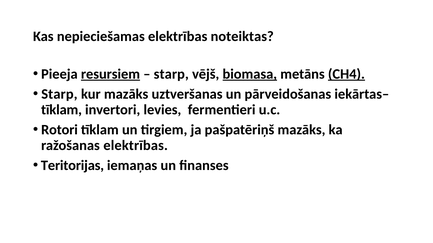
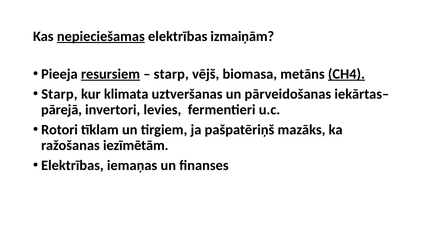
nepieciešamas underline: none -> present (101, 36)
noteiktas: noteiktas -> izmaiņām (242, 36)
biomasa underline: present -> none (250, 74)
kur mazāks: mazāks -> klimata (126, 94)
tīklam: tīklam -> pārejā (62, 110)
ražošanas elektrības: elektrības -> iezīmētām (136, 146)
Teritorijas: Teritorijas -> Elektrības (72, 166)
